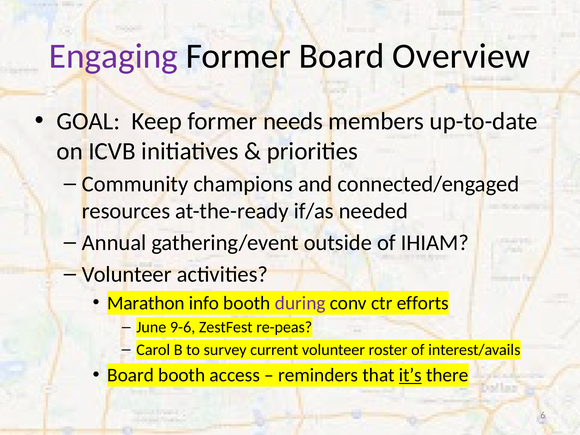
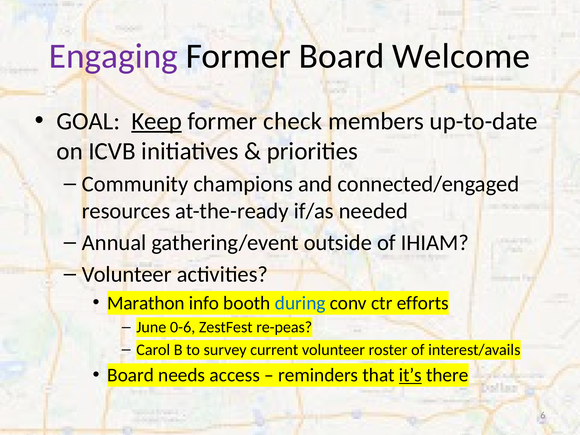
Overview: Overview -> Welcome (461, 56)
Keep underline: none -> present (157, 121)
needs: needs -> check (293, 121)
during colour: purple -> blue (300, 303)
9-6: 9-6 -> 0-6 (183, 327)
Board booth: booth -> needs (182, 375)
